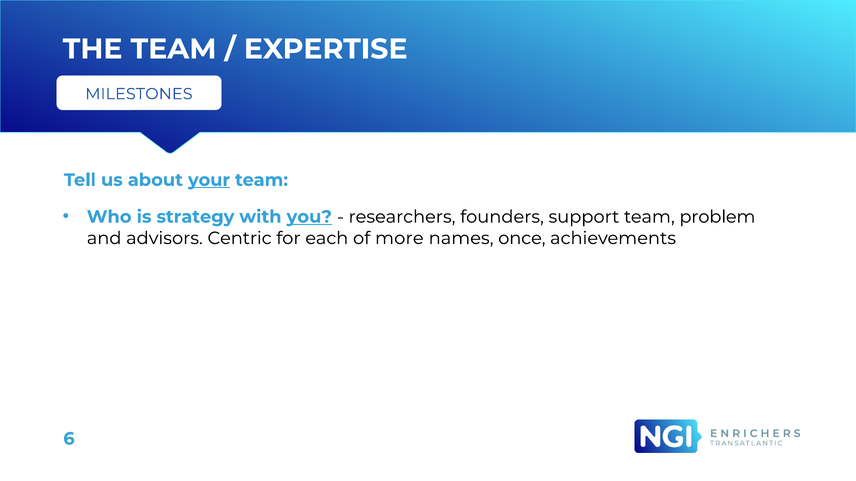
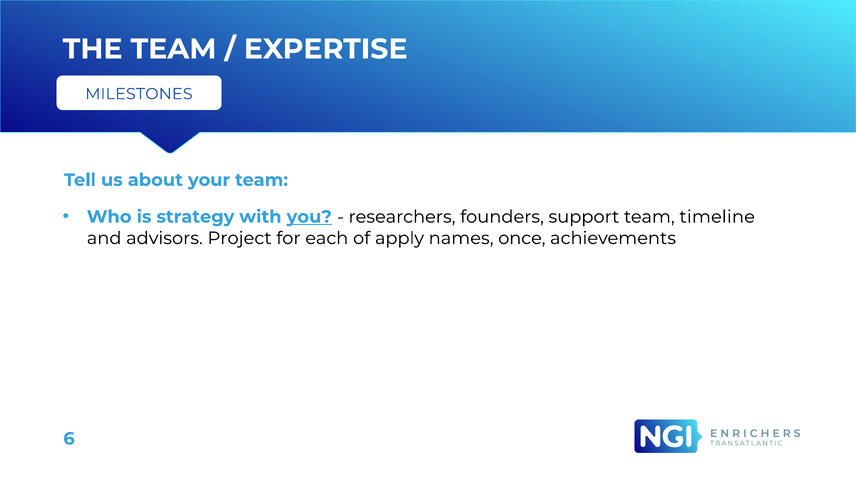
your underline: present -> none (209, 180)
problem: problem -> timeline (717, 217)
Centric: Centric -> Project (240, 238)
more: more -> apply (399, 238)
